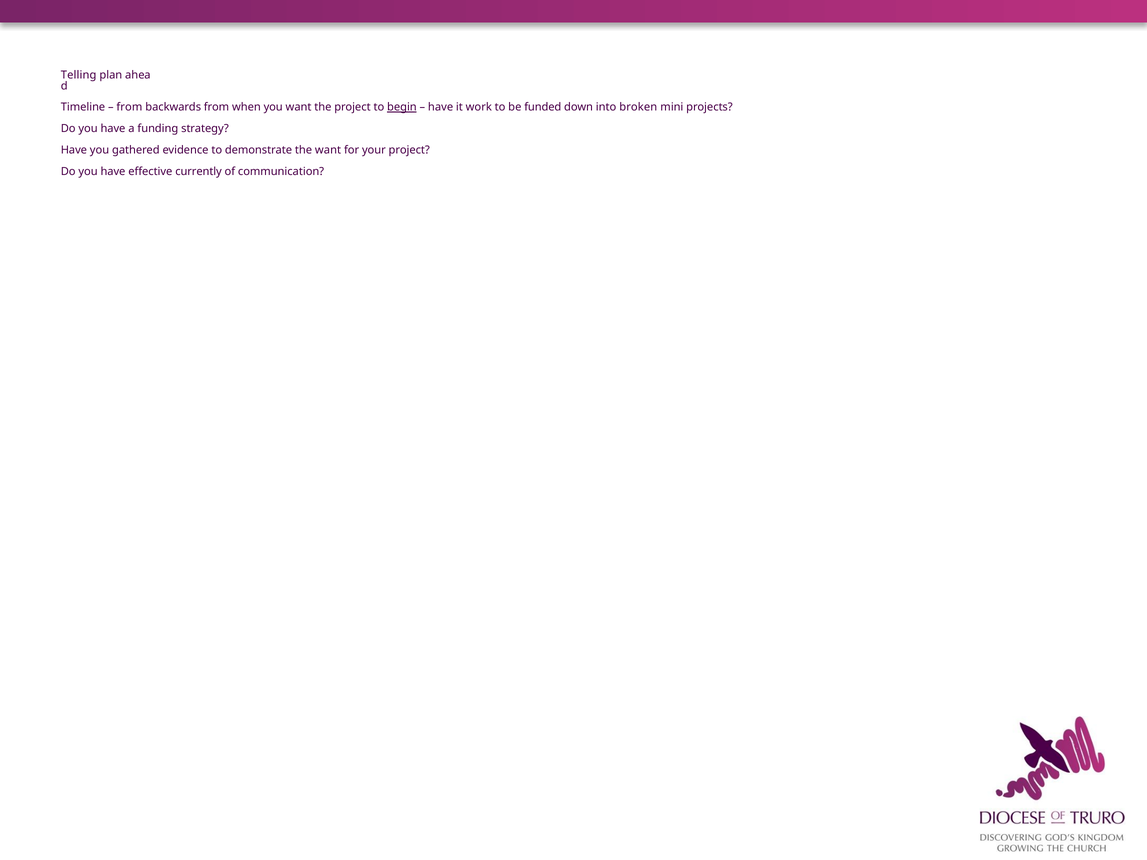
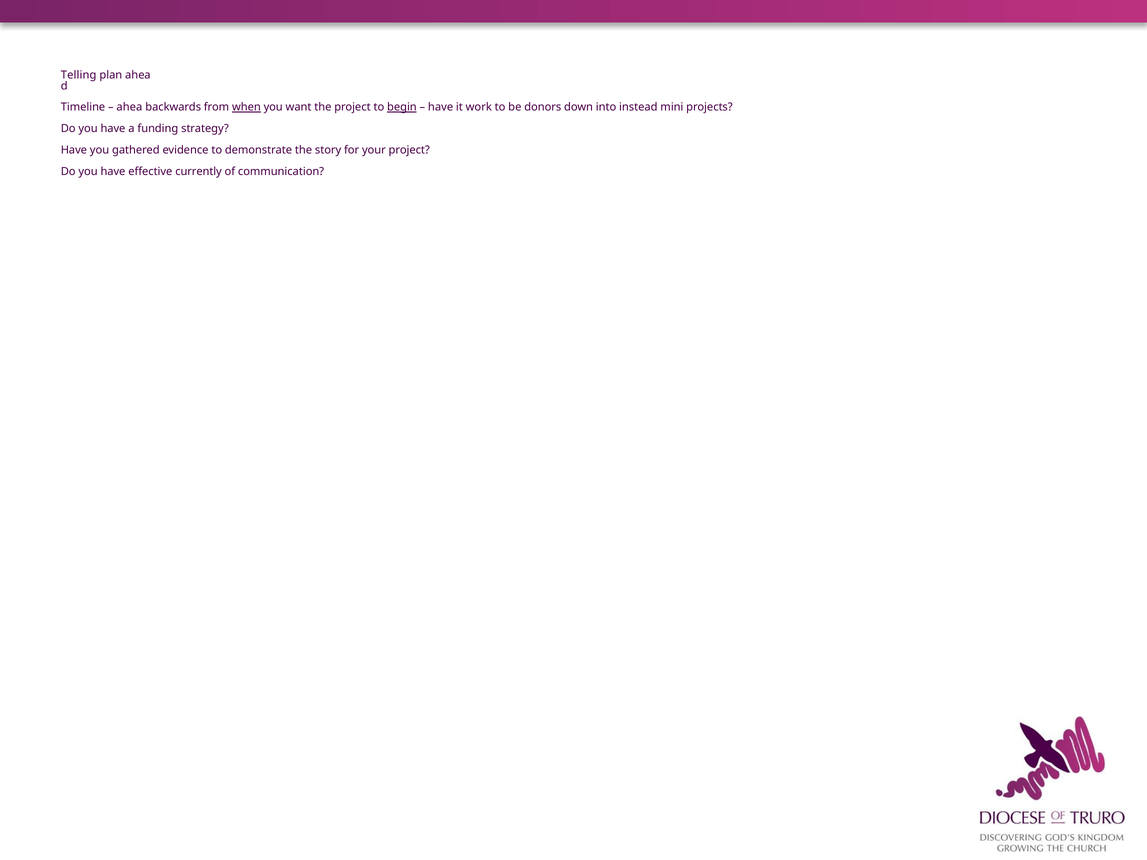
from: from -> ahea (129, 107)
when underline: none -> present (246, 107)
funded: funded -> donors (543, 107)
broken: broken -> instead (638, 107)
the want: want -> story (328, 150)
